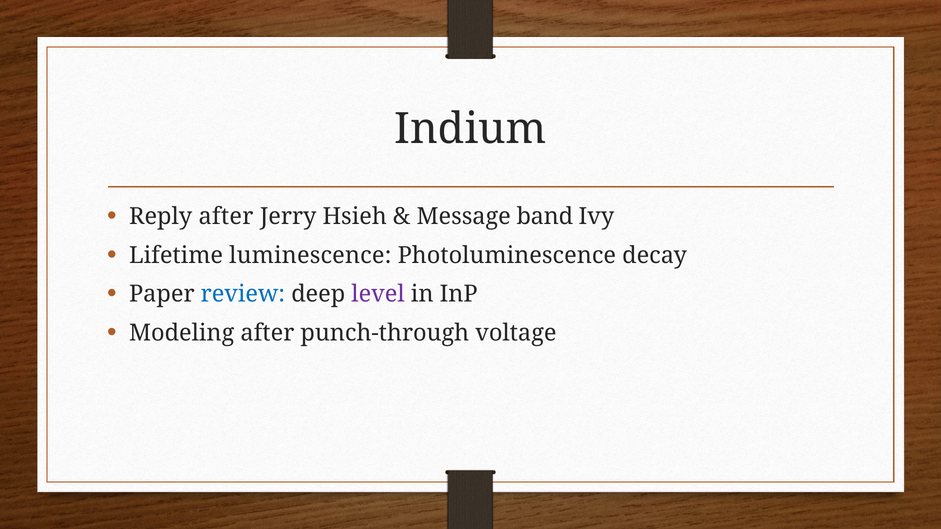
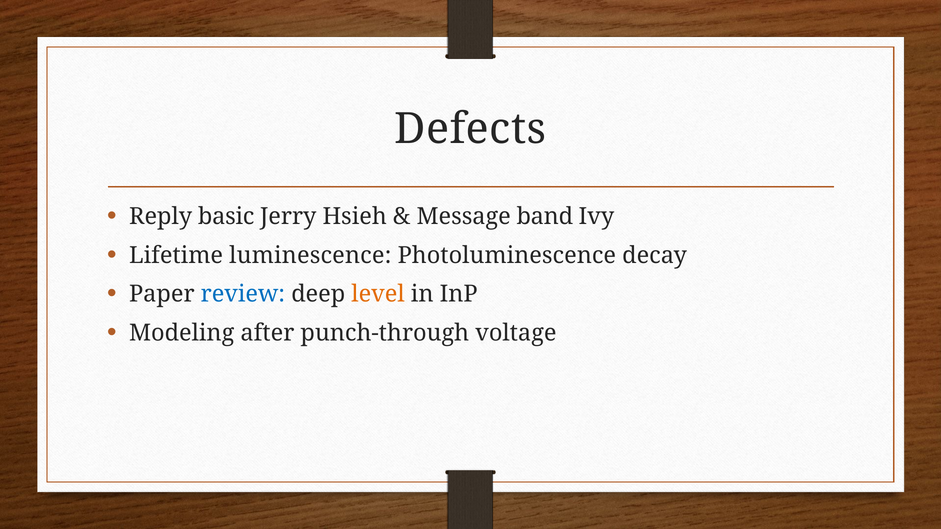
Indium: Indium -> Defects (470, 129)
Reply after: after -> basic (226, 217)
level colour: purple -> orange (378, 294)
